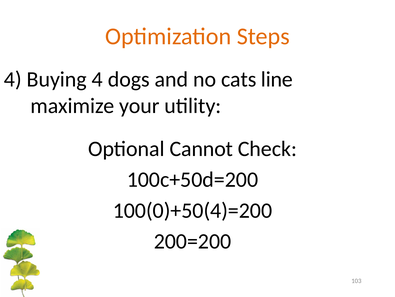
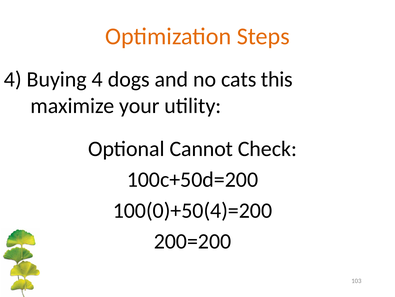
line: line -> this (277, 79)
